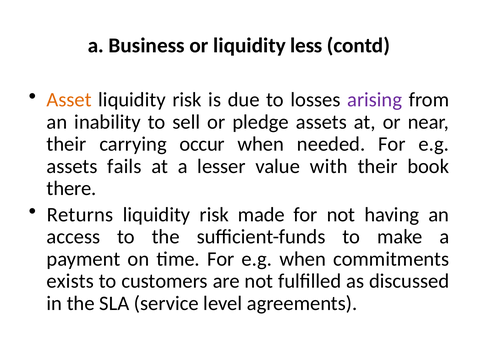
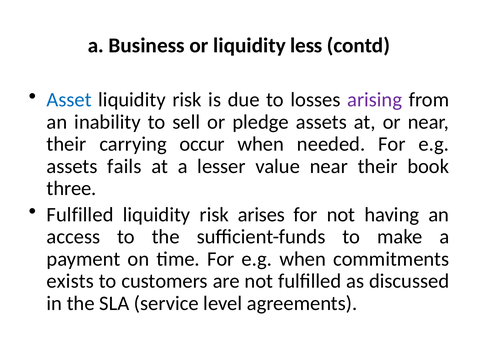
Asset colour: orange -> blue (69, 100)
value with: with -> near (329, 167)
there: there -> three (72, 189)
Returns: Returns -> Fulfilled (80, 215)
made: made -> arises (261, 215)
